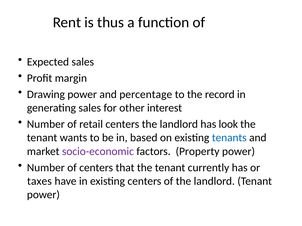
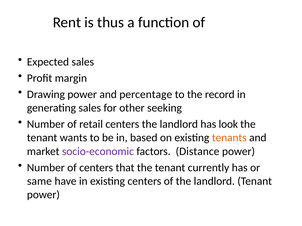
interest: interest -> seeking (165, 108)
tenants colour: blue -> orange (229, 138)
Property: Property -> Distance (198, 152)
taxes: taxes -> same (39, 182)
